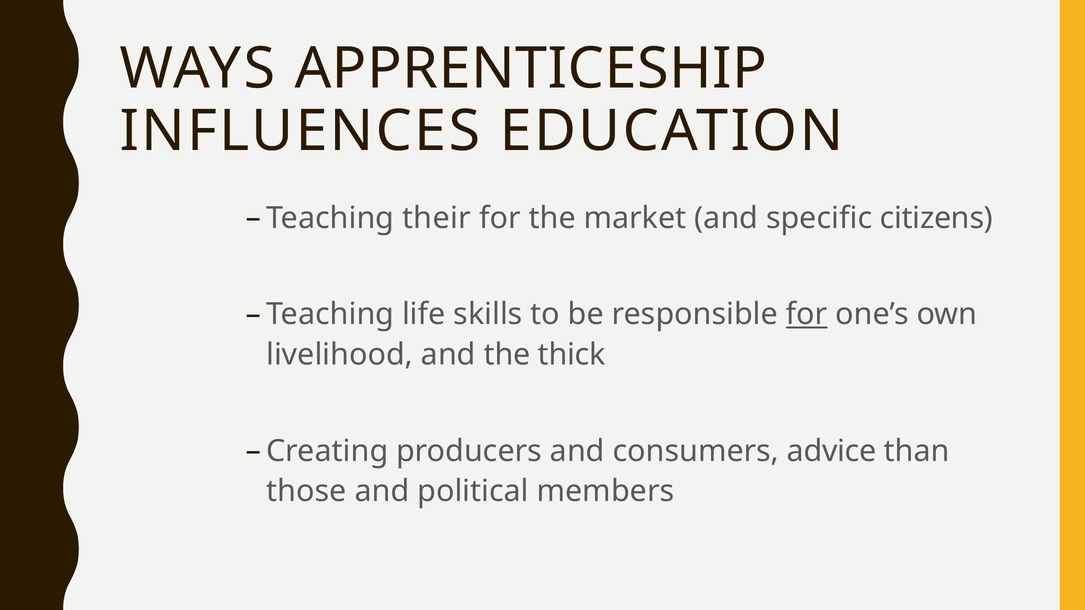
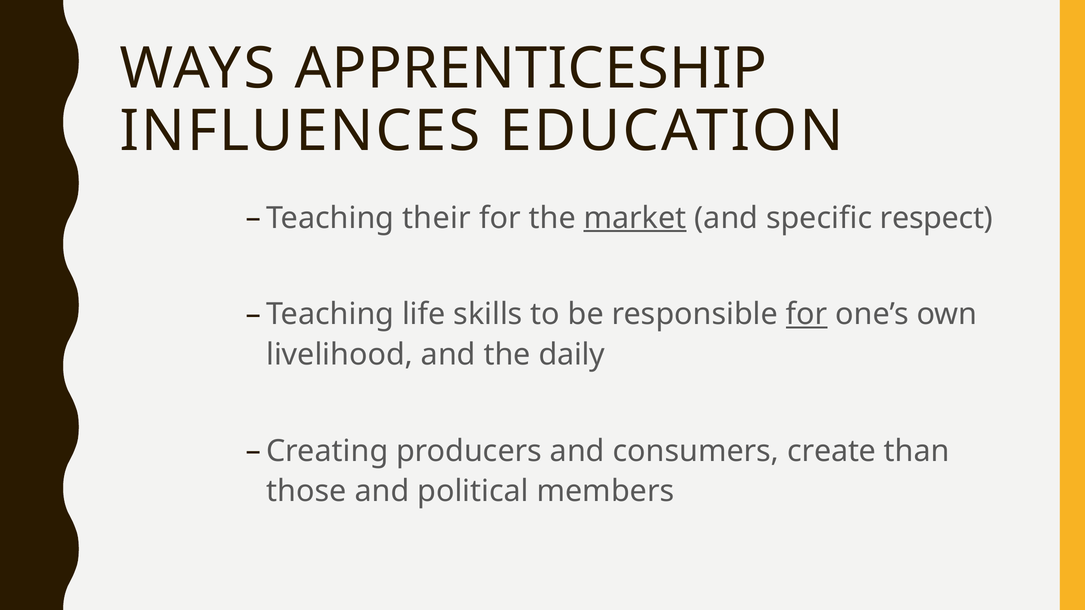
market underline: none -> present (635, 218)
citizens: citizens -> respect (936, 218)
thick: thick -> daily (572, 355)
advice: advice -> create (832, 451)
